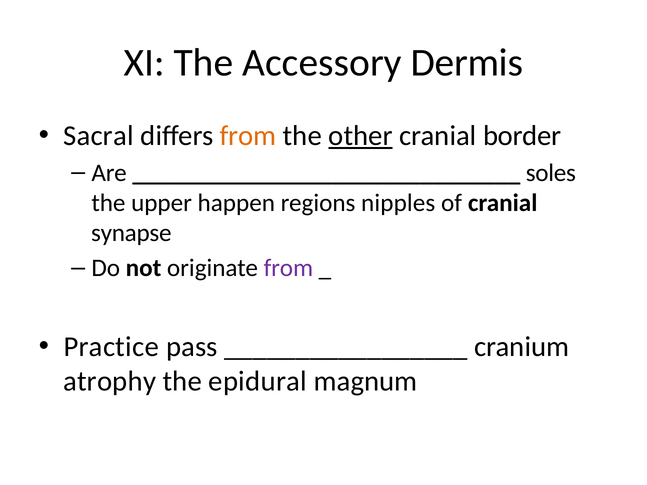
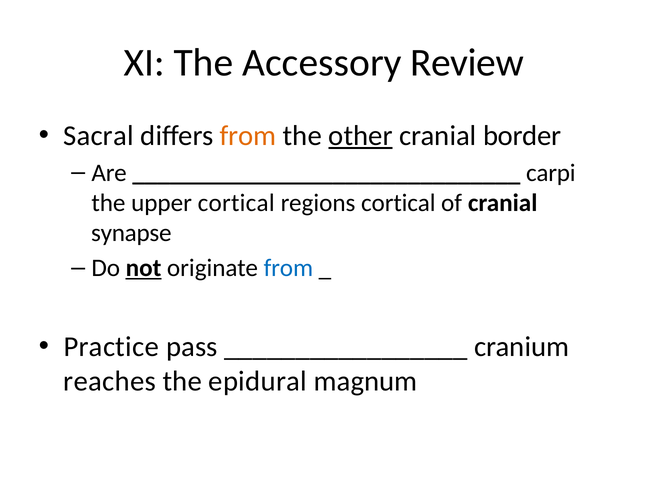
Dermis: Dermis -> Review (467, 63)
soles: soles -> carpi (551, 173)
upper happen: happen -> cortical (236, 203)
regions nipples: nipples -> cortical (398, 203)
not underline: none -> present (144, 268)
from colour: purple -> blue (288, 268)
atrophy: atrophy -> reaches (110, 382)
